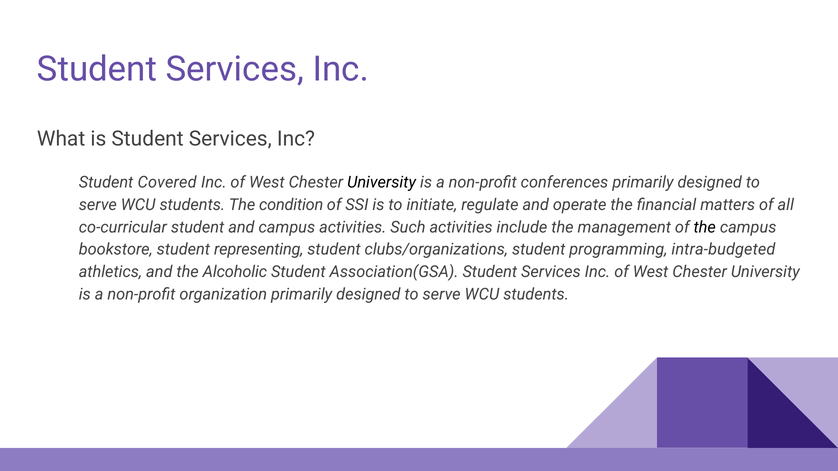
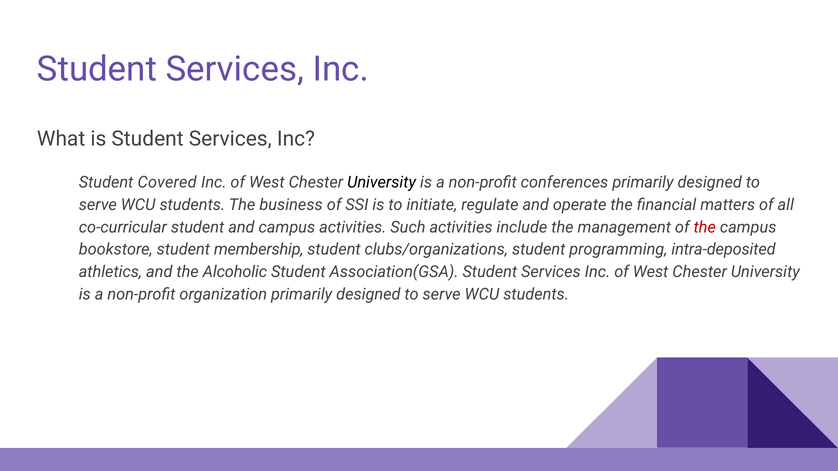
condition: condition -> business (291, 205)
the colour: black -> red (705, 227)
representing: representing -> membership (259, 250)
intra-budgeted: intra-budgeted -> intra-deposited (723, 250)
